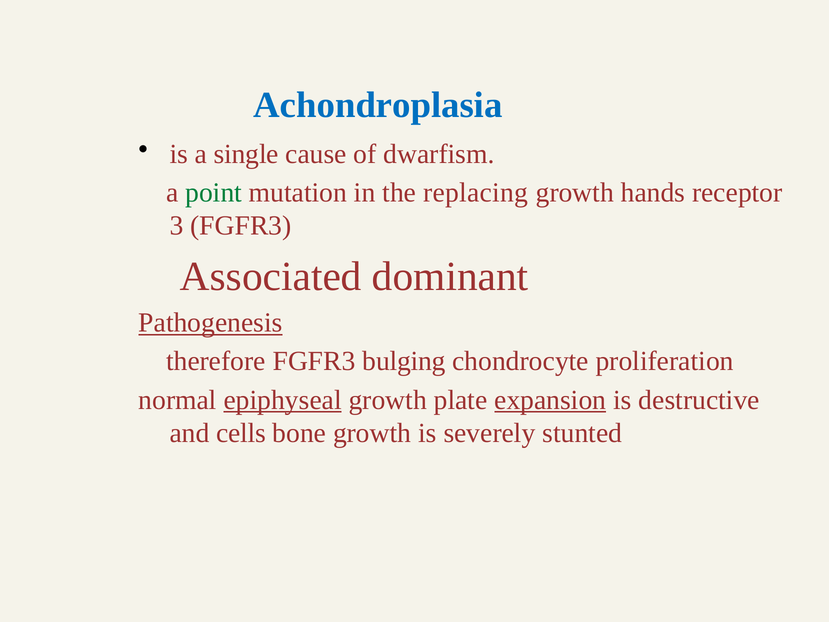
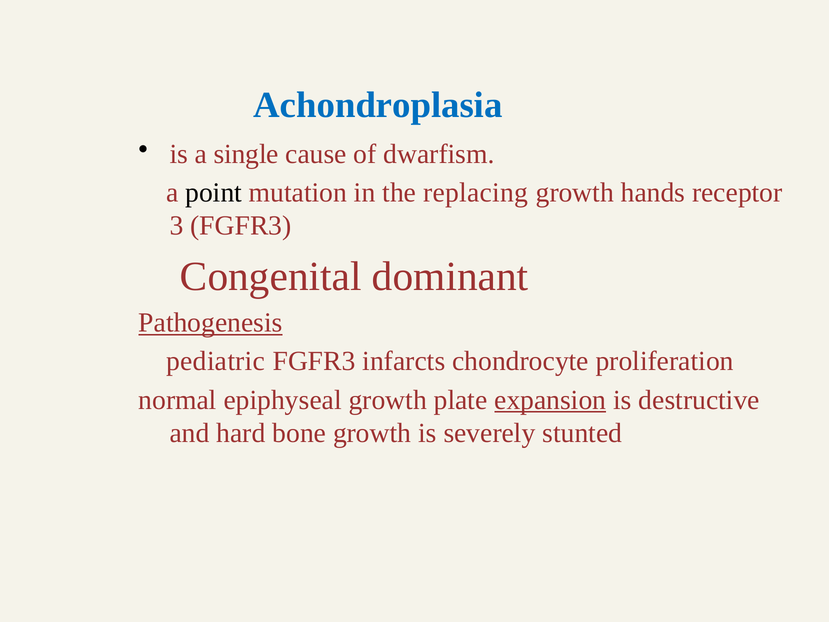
point colour: green -> black (214, 193)
Associated: Associated -> Congenital (271, 276)
therefore: therefore -> pediatric (216, 361)
bulging: bulging -> infarcts (404, 361)
epiphyseal underline: present -> none (283, 400)
cells: cells -> hard (241, 433)
